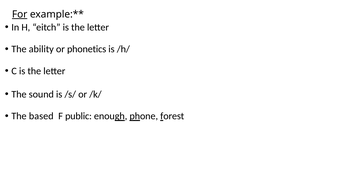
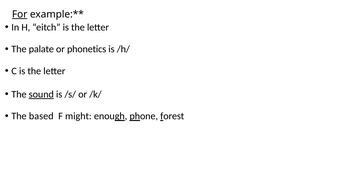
ability: ability -> palate (41, 49)
sound underline: none -> present (41, 95)
public: public -> might (78, 116)
